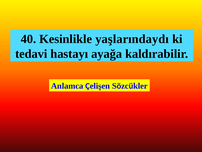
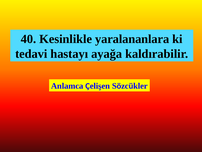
yaşlarındaydı: yaşlarındaydı -> yaralananlara (132, 39)
